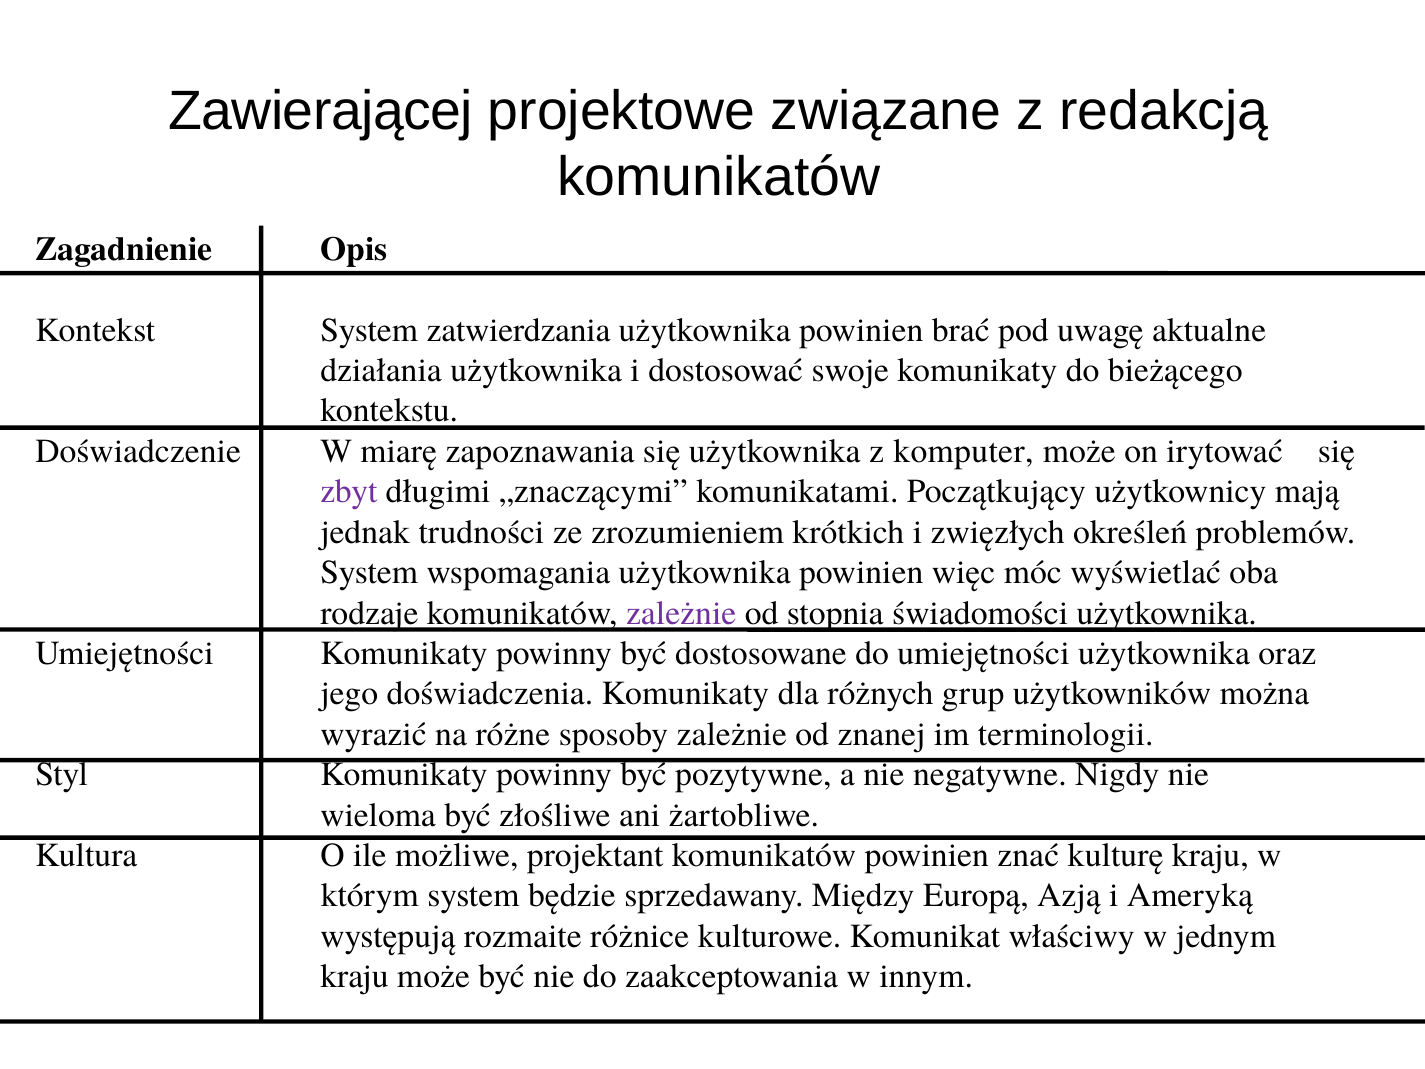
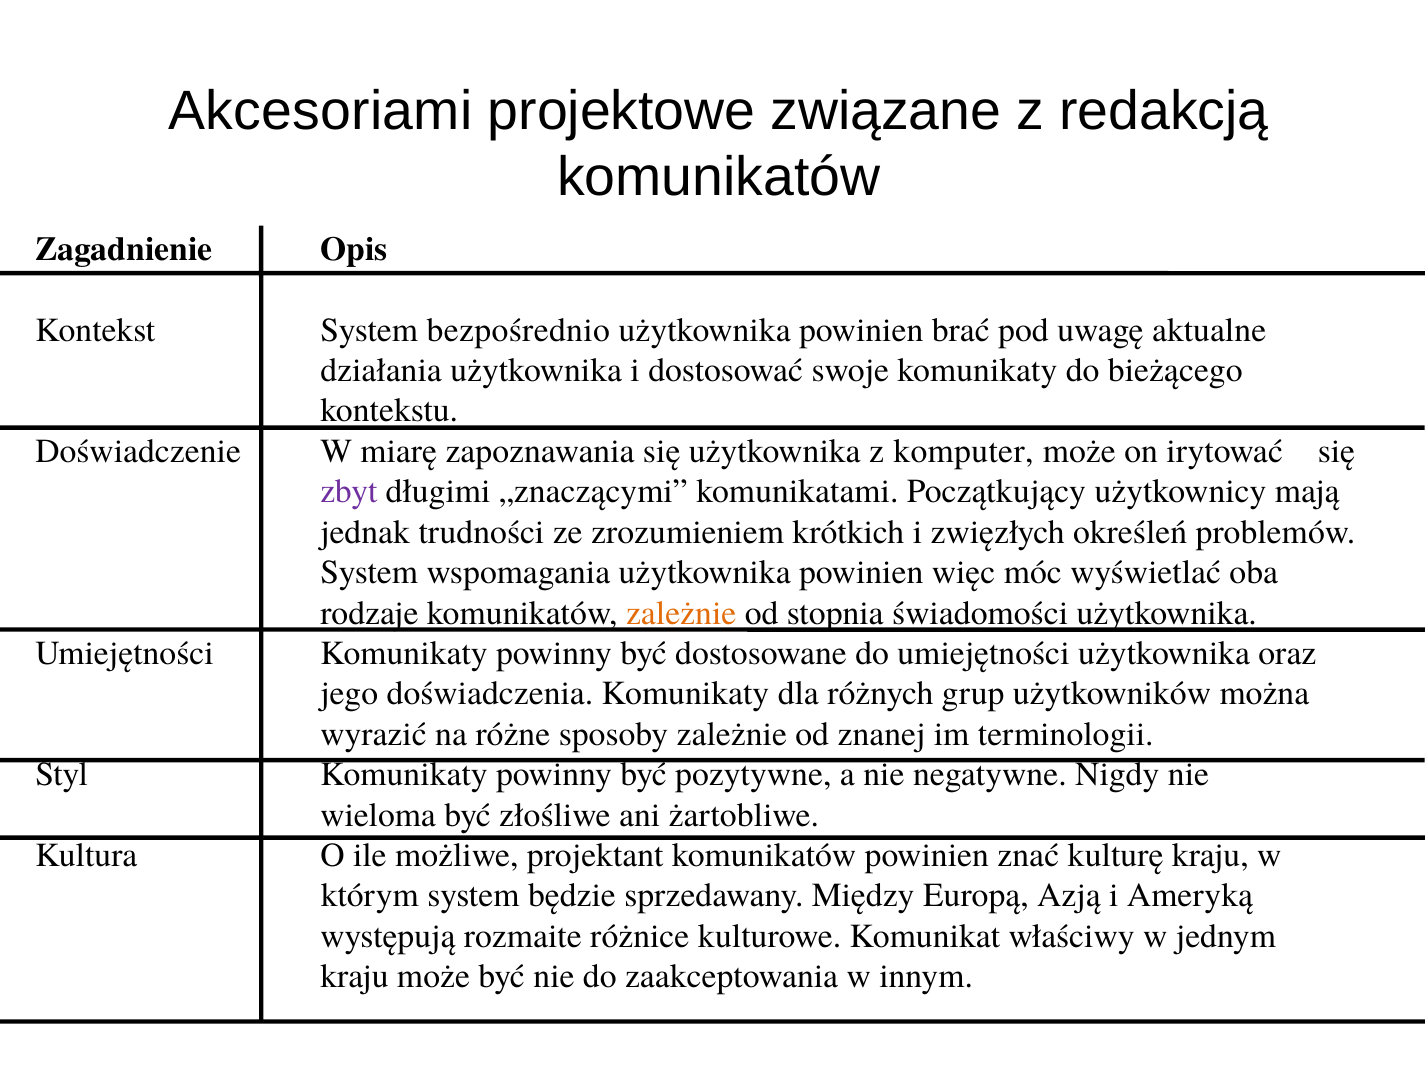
Zawierającej: Zawierającej -> Akcesoriami (320, 111)
zatwierdzania: zatwierdzania -> bezpośrednio (518, 330)
zależnie colour: purple -> orange (681, 613)
